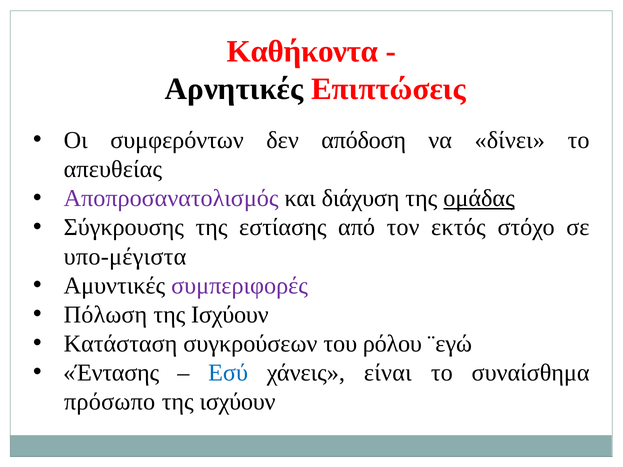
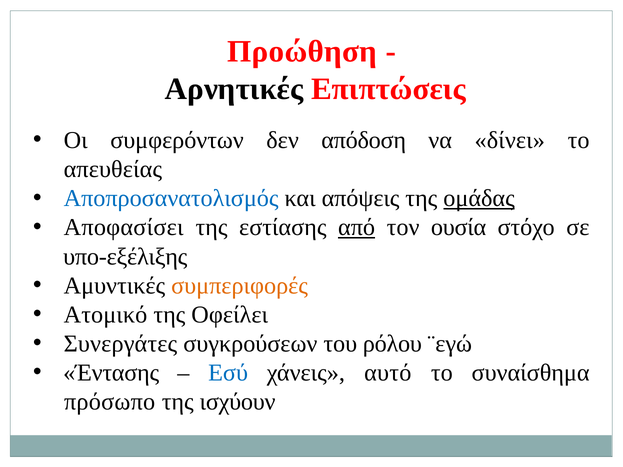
Καθήκοντα: Καθήκοντα -> Προώθηση (302, 51)
Αποπροσανατολισμός colour: purple -> blue (171, 198)
διάχυση: διάχυση -> απόψεις (361, 198)
Σύγκρουσης: Σύγκρουσης -> Αποφασίσει (124, 228)
από underline: none -> present (357, 228)
εκτός: εκτός -> ουσία (459, 228)
υπο-μέγιστα: υπο-μέγιστα -> υπο-εξέλιξης (125, 257)
συμπεριφορές colour: purple -> orange (240, 286)
Πόλωση: Πόλωση -> Ατομικό (105, 315)
Ισχύουν: Ισχύουν -> Οφείλει (230, 315)
Κατάσταση: Κατάσταση -> Συνεργάτες (120, 344)
είναι: είναι -> αυτό (388, 373)
